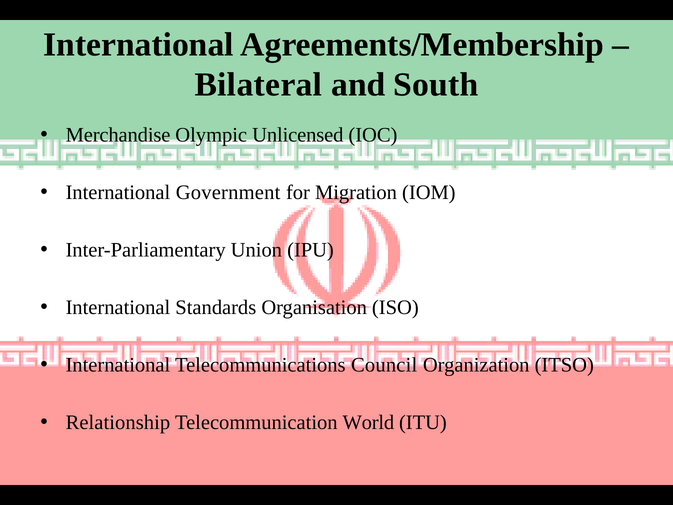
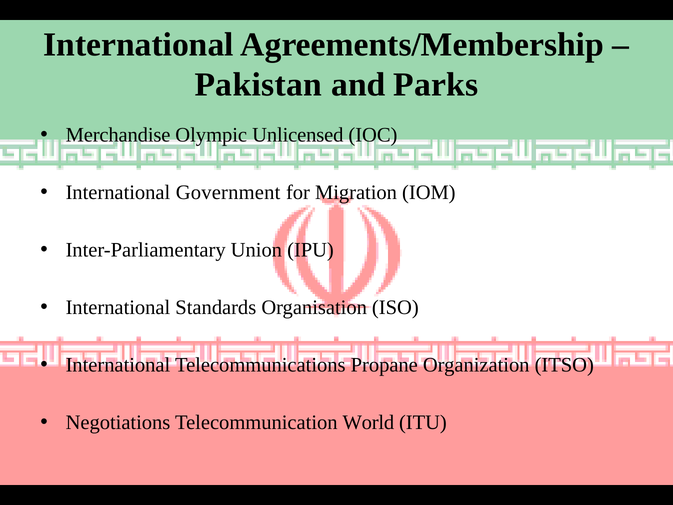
Bilateral: Bilateral -> Pakistan (258, 85)
South: South -> Parks (436, 85)
Council: Council -> Propane (384, 365)
Relationship: Relationship -> Negotiations (118, 422)
